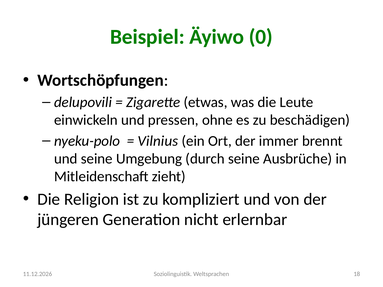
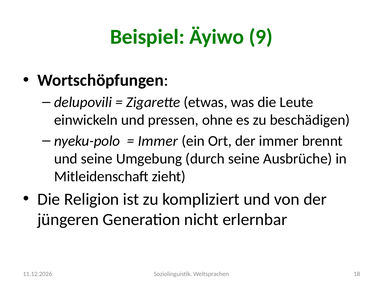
0: 0 -> 9 (261, 37)
Vilnius: Vilnius -> Immer (158, 141)
